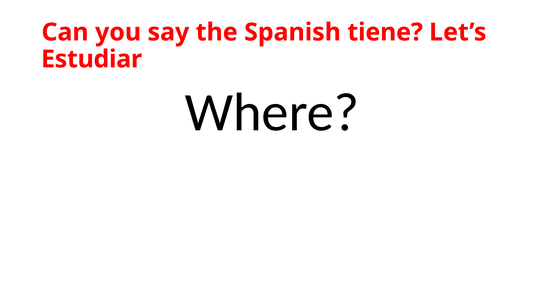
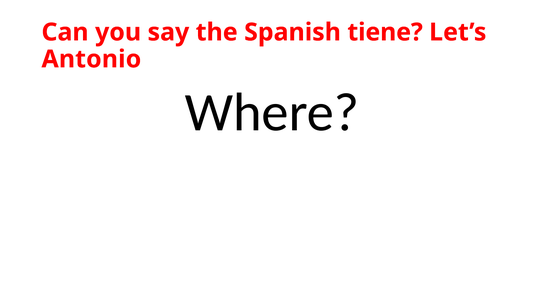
Estudiar: Estudiar -> Antonio (91, 59)
